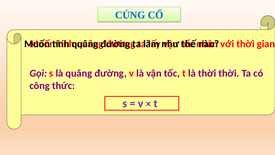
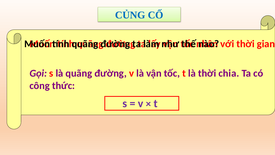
thời thời: thời -> chia (229, 73)
